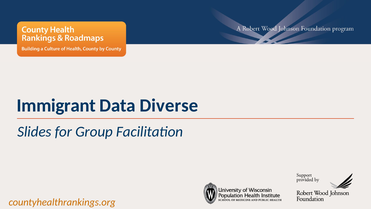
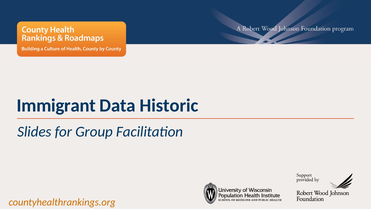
Diverse: Diverse -> Historic (169, 105)
